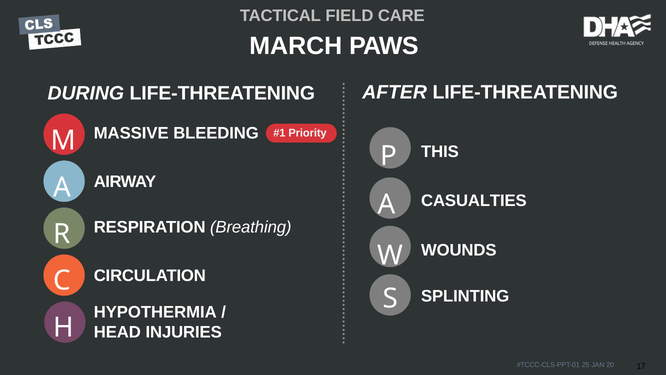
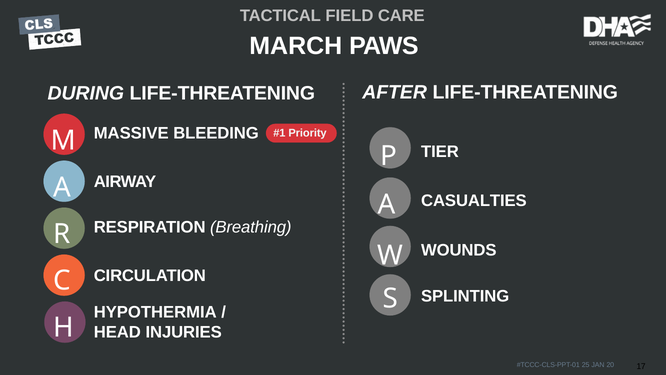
THIS: THIS -> TIER (440, 152)
